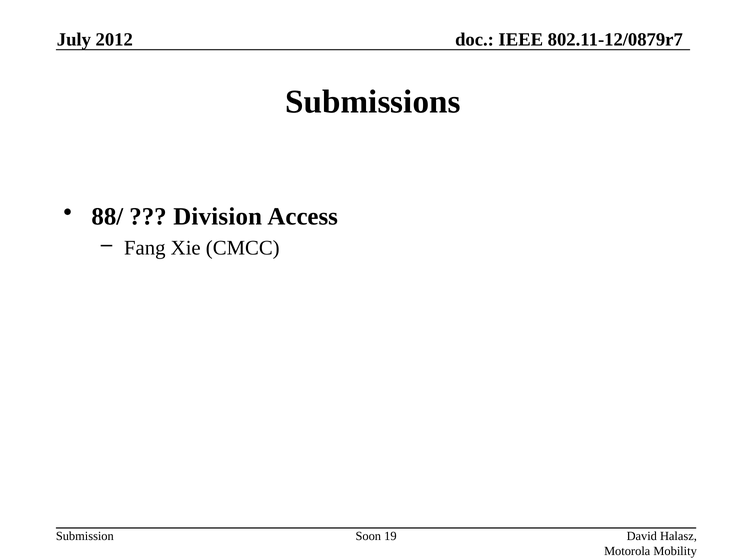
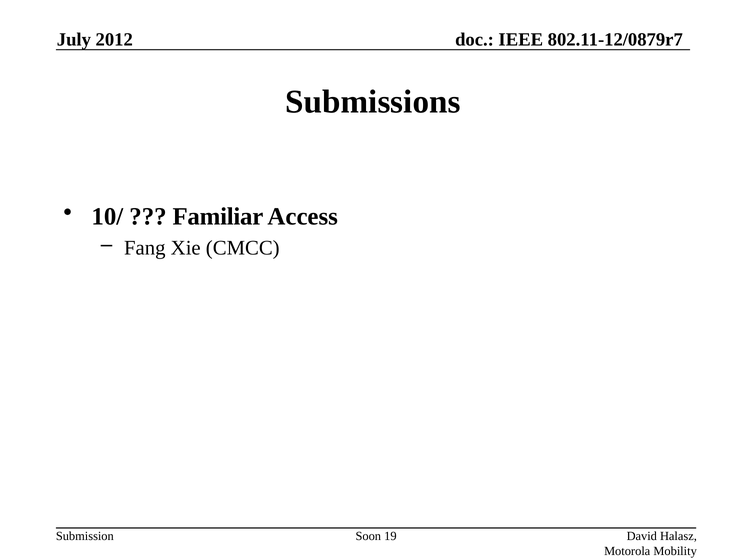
88/: 88/ -> 10/ (107, 217)
Division: Division -> Familiar (218, 217)
